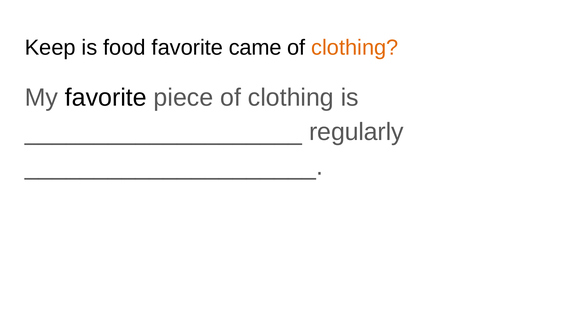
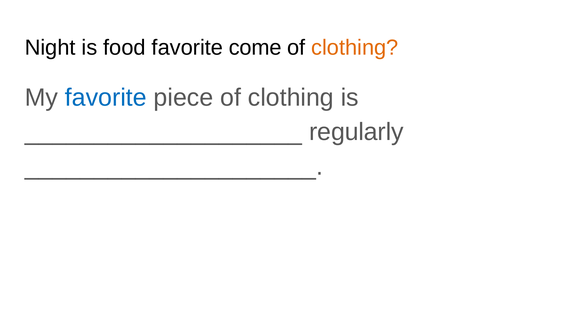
Keep: Keep -> Night (50, 48)
came: came -> come (255, 48)
favorite colour: black -> blue (106, 97)
